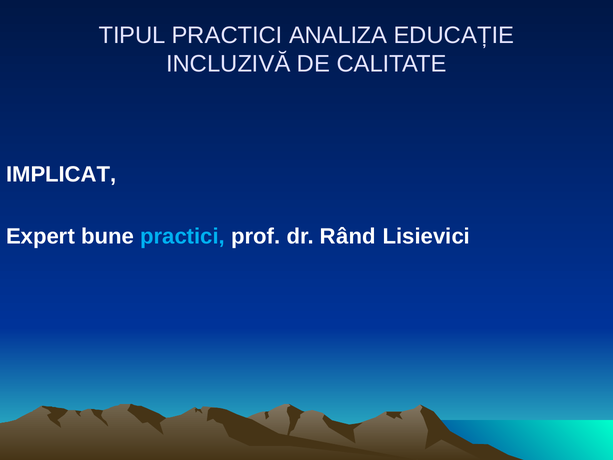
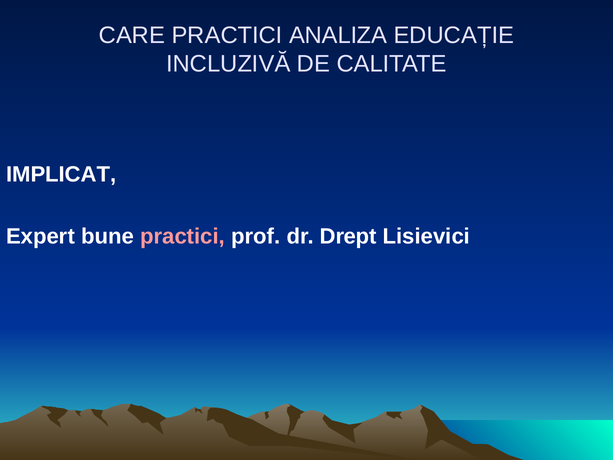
TIPUL: TIPUL -> CARE (132, 35)
practici colour: light blue -> pink (183, 236)
Rând: Rând -> Drept (348, 236)
